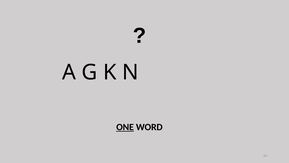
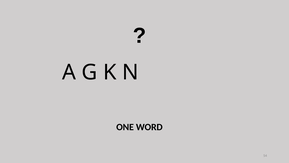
ONE underline: present -> none (125, 127)
